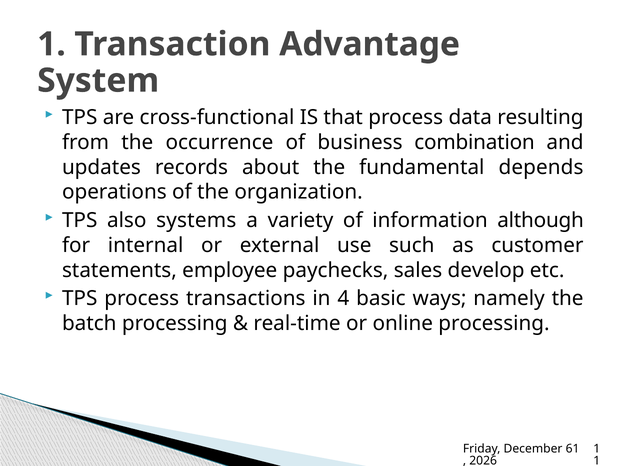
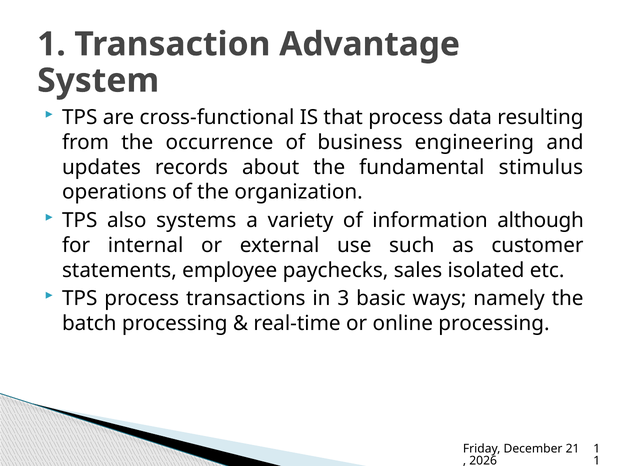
combination: combination -> engineering (474, 142)
depends: depends -> stimulus (541, 167)
develop: develop -> isolated (486, 270)
4: 4 -> 3 (343, 298)
61: 61 -> 21 (573, 449)
